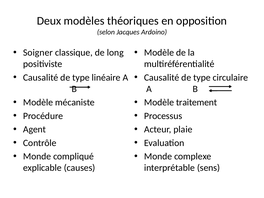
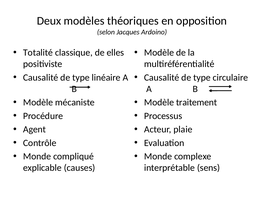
Soigner: Soigner -> Totalité (38, 53)
long: long -> elles (115, 53)
